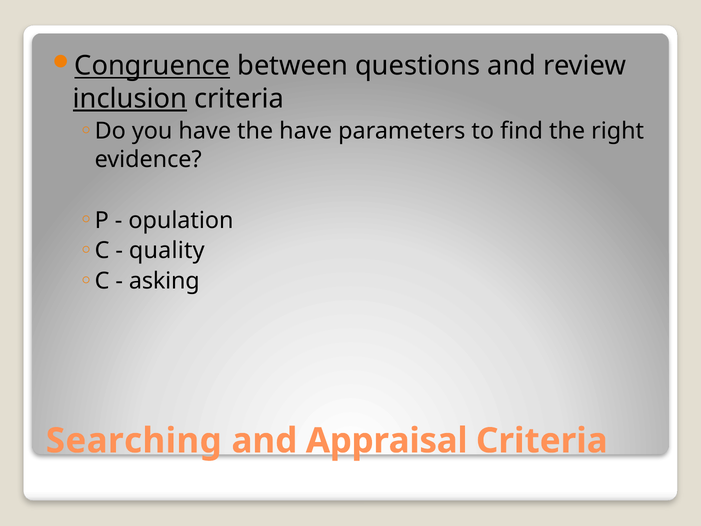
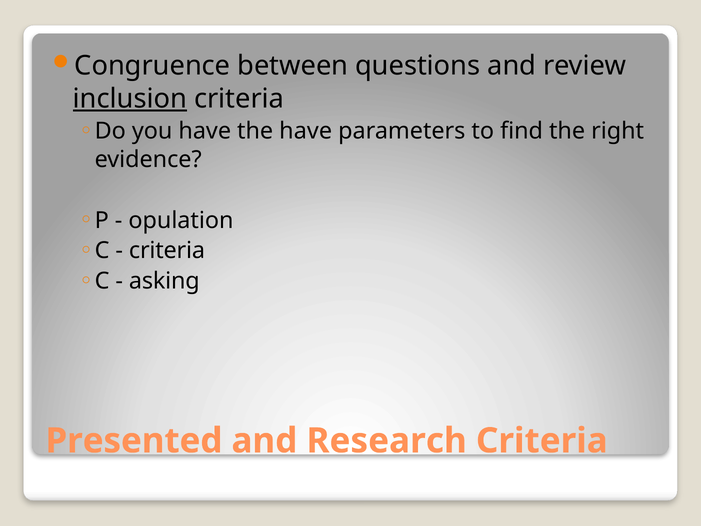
Congruence underline: present -> none (152, 66)
quality: quality -> criteria (167, 251)
Searching: Searching -> Presented (134, 441)
Appraisal: Appraisal -> Research (387, 441)
